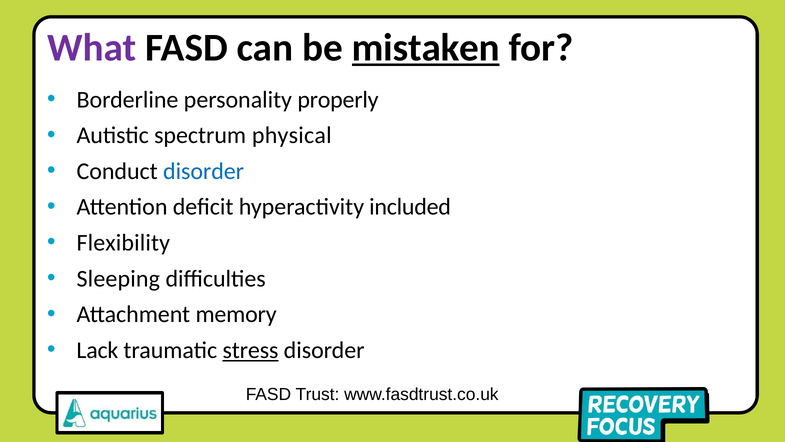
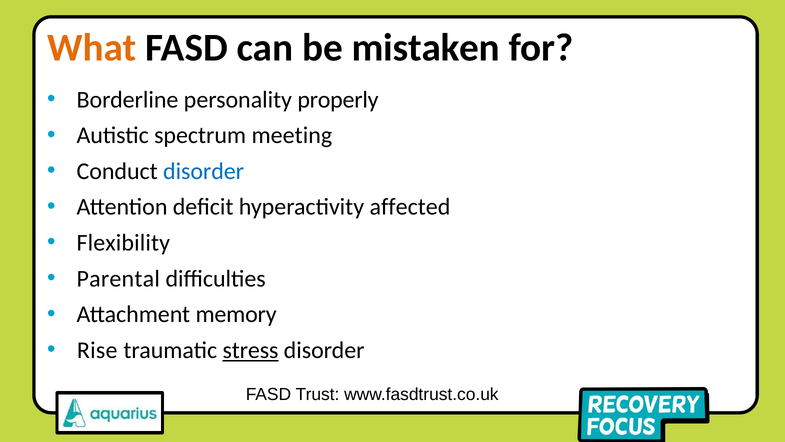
What colour: purple -> orange (92, 48)
mistaken underline: present -> none (426, 48)
physical: physical -> meeting (292, 135)
included: included -> affected (410, 207)
Sleeping: Sleeping -> Parental (118, 278)
Lack: Lack -> Rise (97, 350)
